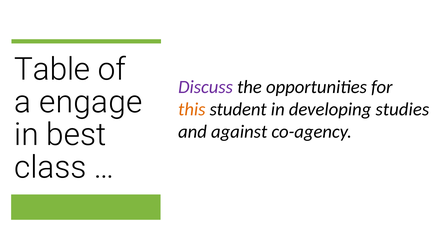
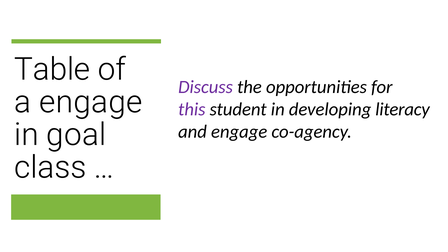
this colour: orange -> purple (192, 109)
studies: studies -> literacy (402, 109)
best: best -> goal (76, 135)
and against: against -> engage (239, 132)
